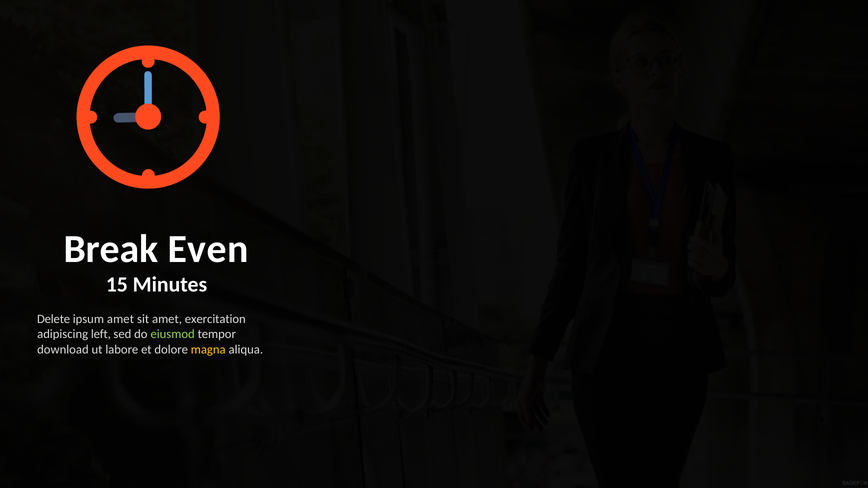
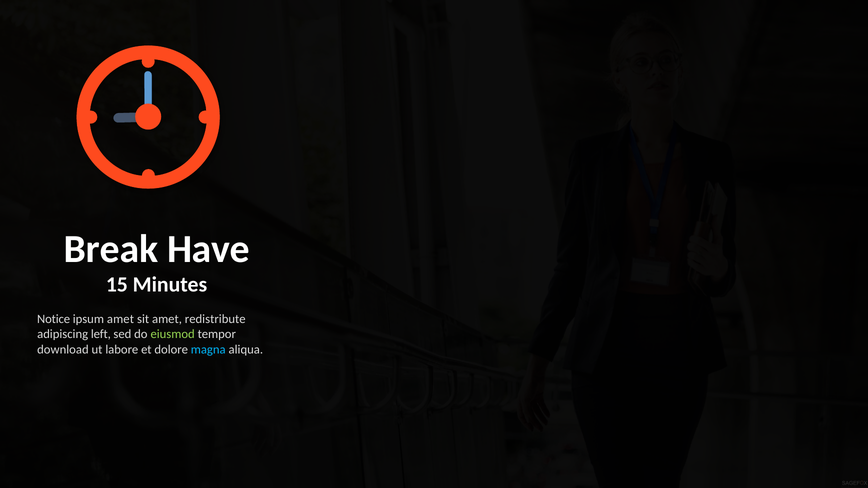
Even: Even -> Have (208, 249)
Delete: Delete -> Notice (54, 319)
exercitation: exercitation -> redistribute (215, 319)
magna colour: yellow -> light blue (208, 350)
